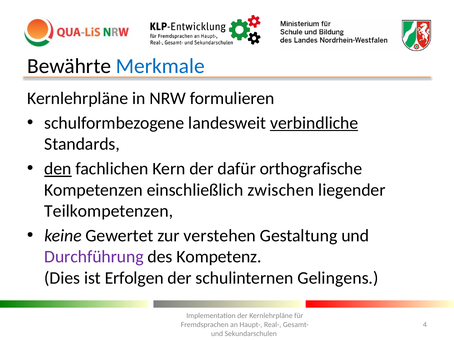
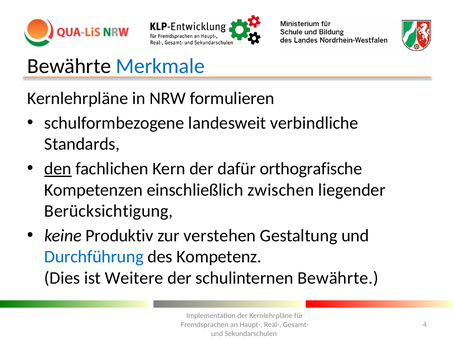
verbindliche underline: present -> none (314, 123)
Teilkompetenzen: Teilkompetenzen -> Berücksichtigung (109, 211)
Gewertet: Gewertet -> Produktiv (120, 236)
Durchführung colour: purple -> blue (94, 257)
Erfolgen: Erfolgen -> Weitere (134, 278)
schulinternen Gelingens: Gelingens -> Bewährte (338, 278)
